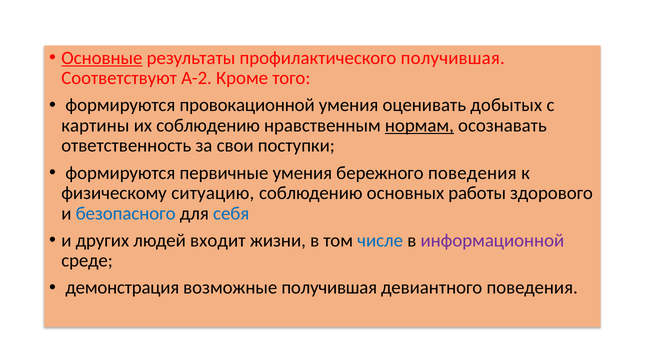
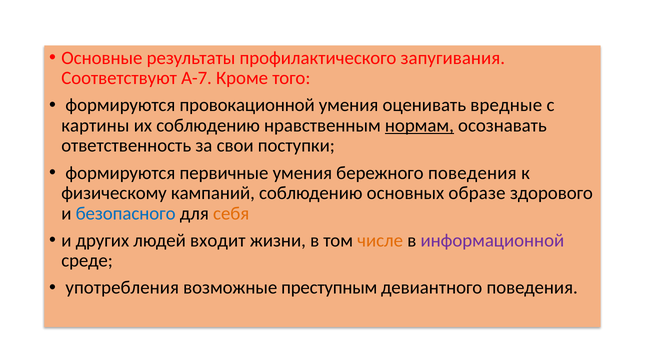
Основные underline: present -> none (102, 58)
профилактического получившая: получившая -> запугивания (453, 58)
А-2: А-2 -> А-7 (197, 78)
добытых: добытых -> вредные (506, 105)
ситуацию: ситуацию -> кампаний (213, 193)
работы: работы -> образе (477, 193)
себя colour: blue -> orange (231, 213)
числе colour: blue -> orange (380, 240)
демонстрация: демонстрация -> употребления (122, 288)
возможные получившая: получившая -> преступным (329, 288)
